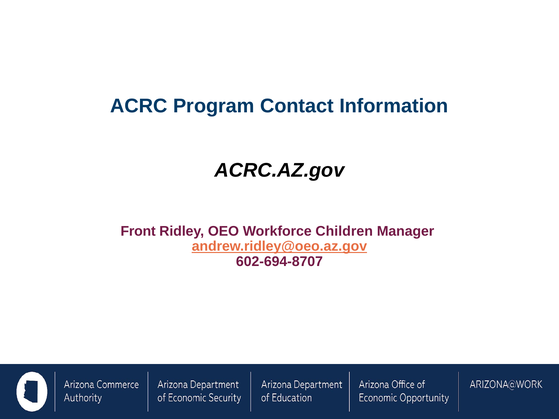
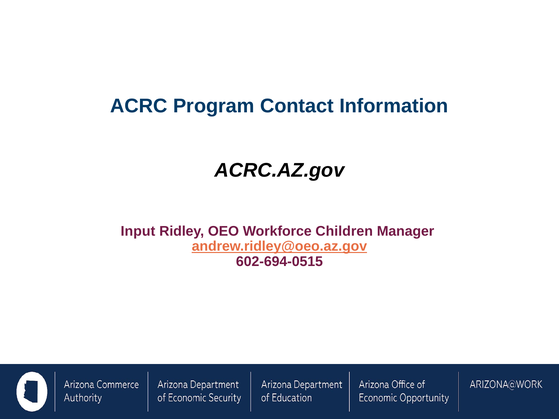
Front: Front -> Input (138, 231)
602-694-8707: 602-694-8707 -> 602-694-0515 (279, 262)
